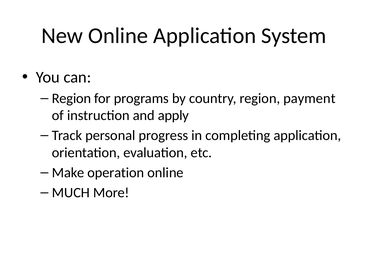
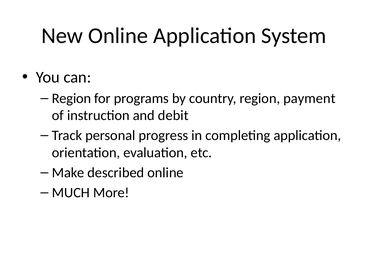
apply: apply -> debit (173, 115)
operation: operation -> described (116, 173)
